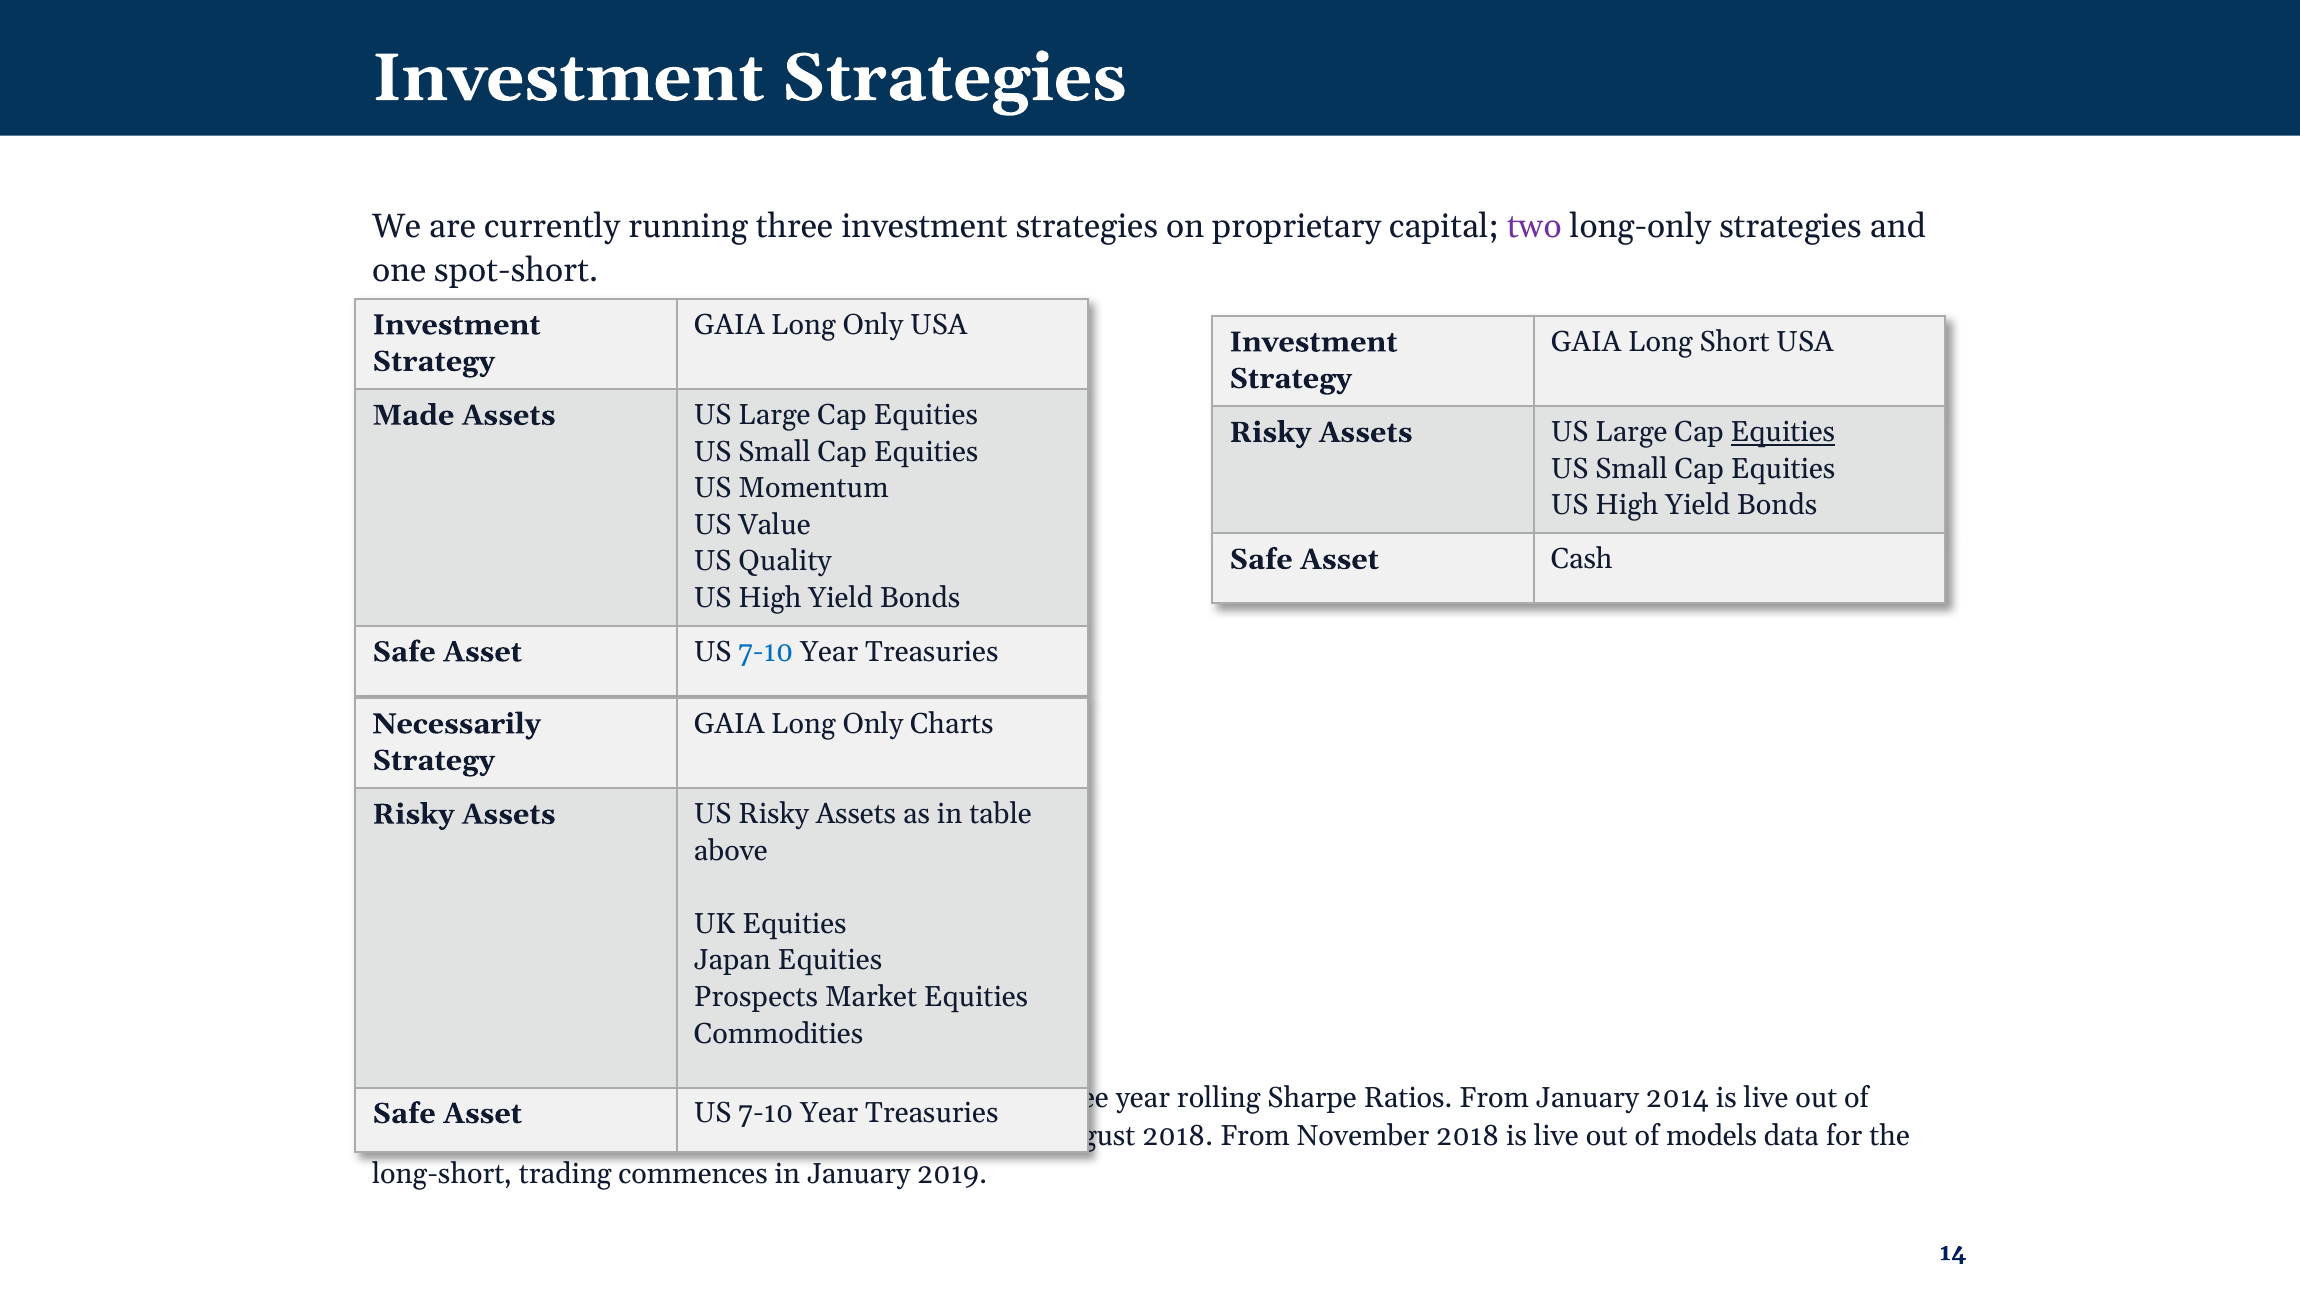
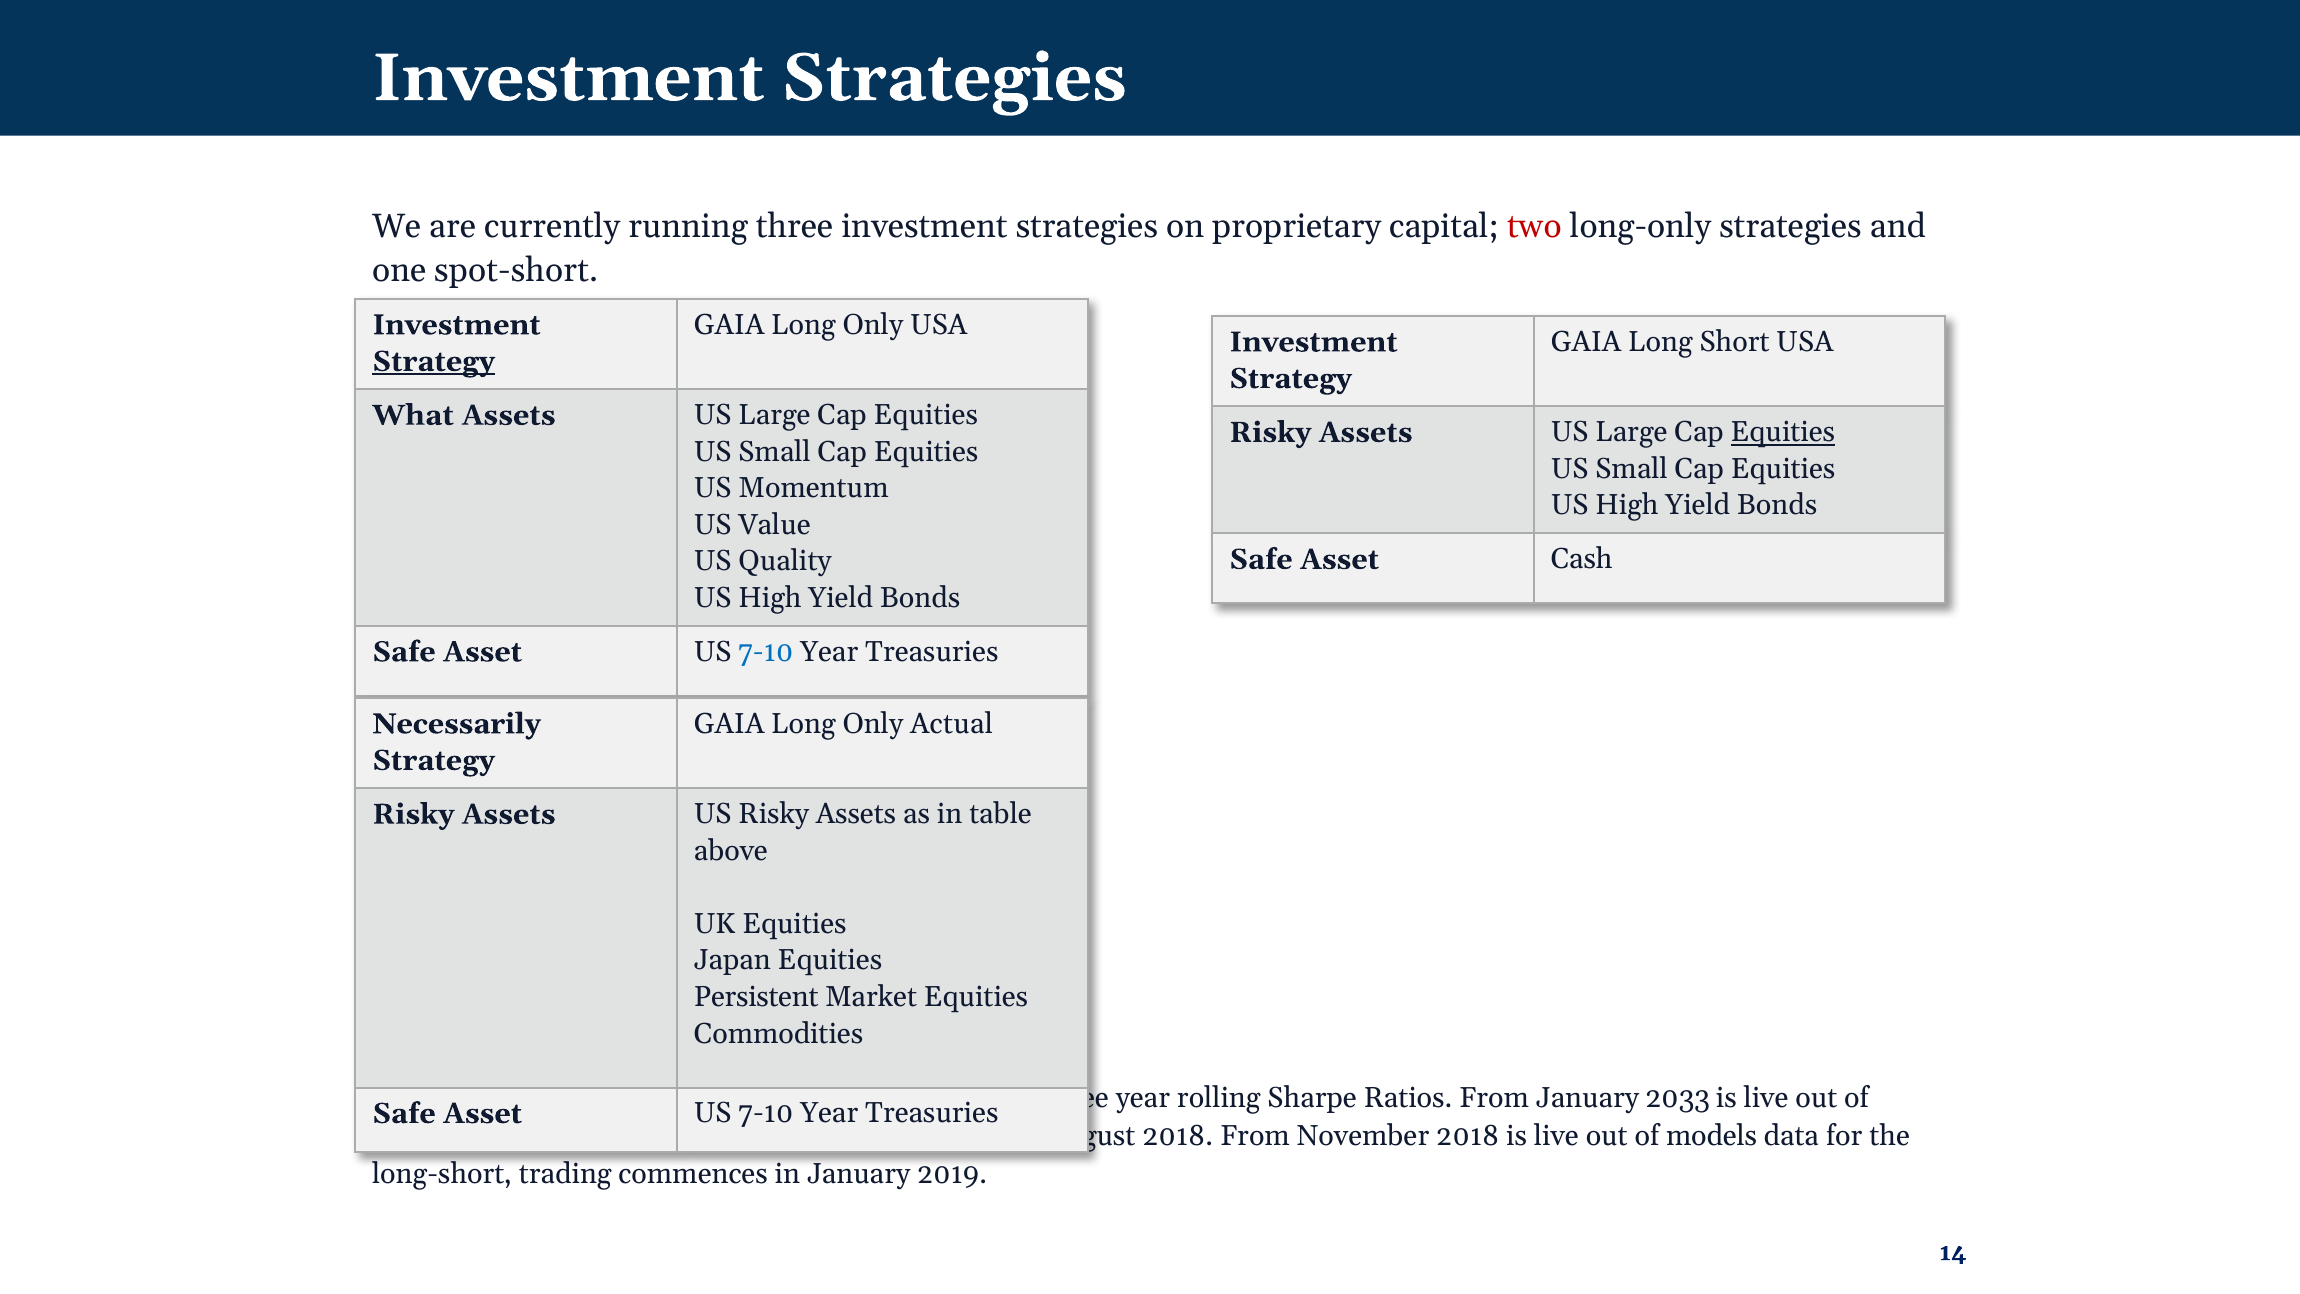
two colour: purple -> red (1534, 227)
Strategy underline: none -> present (434, 361)
Made: Made -> What (413, 415)
Only Charts: Charts -> Actual (952, 724)
Prospects: Prospects -> Persistent (756, 997)
2014: 2014 -> 2033 (1678, 1098)
